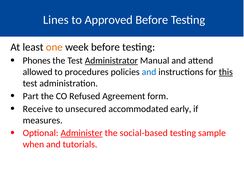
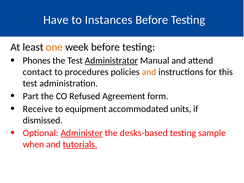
Lines: Lines -> Have (56, 20)
Approved: Approved -> Instances (109, 20)
allowed: allowed -> contact (37, 72)
and colour: blue -> orange (149, 72)
this underline: present -> none (226, 72)
unsecured: unsecured -> equipment (86, 109)
early: early -> units (181, 109)
measures: measures -> dismissed (43, 120)
social-based: social-based -> desks-based (144, 133)
tutorials underline: none -> present (80, 144)
